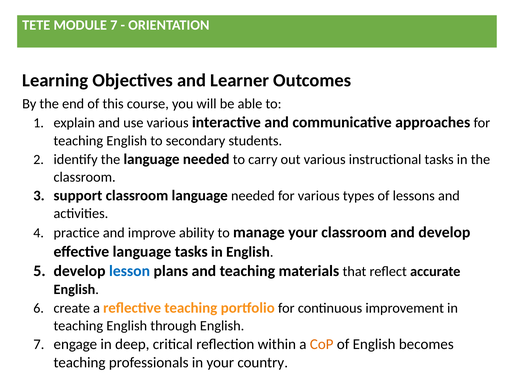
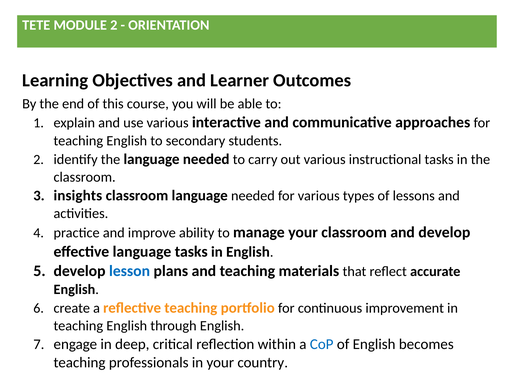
MODULE 7: 7 -> 2 (114, 25)
support: support -> insights (78, 195)
CoP colour: orange -> blue (322, 344)
